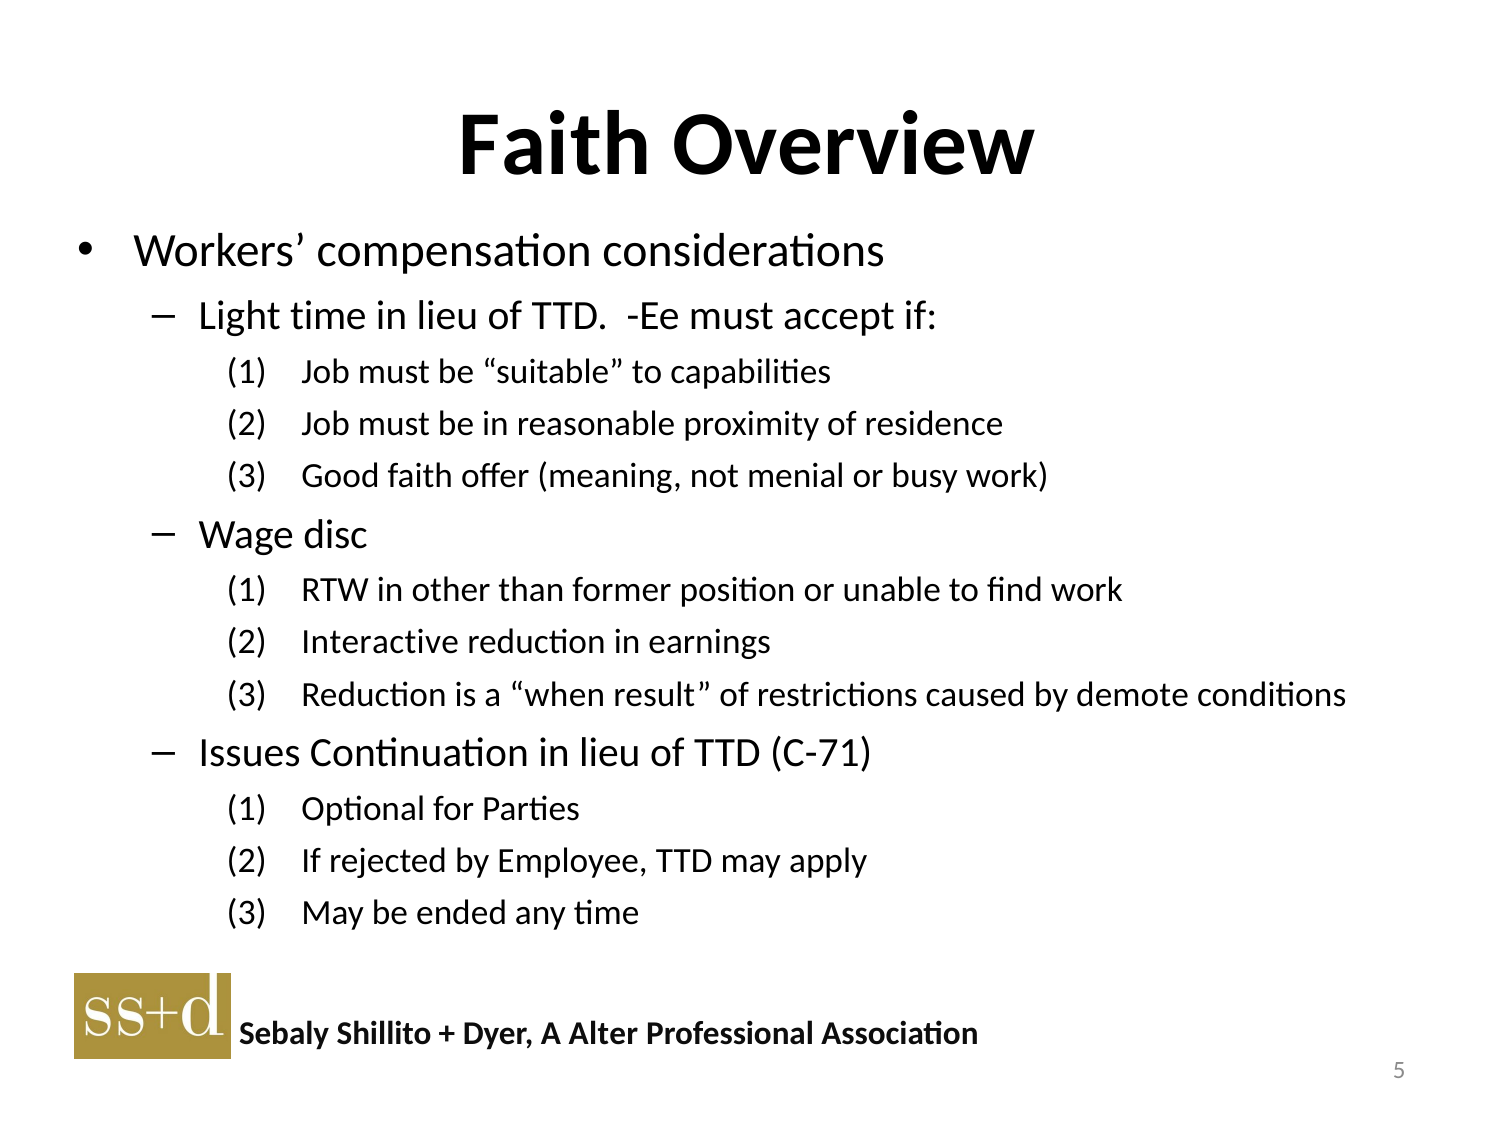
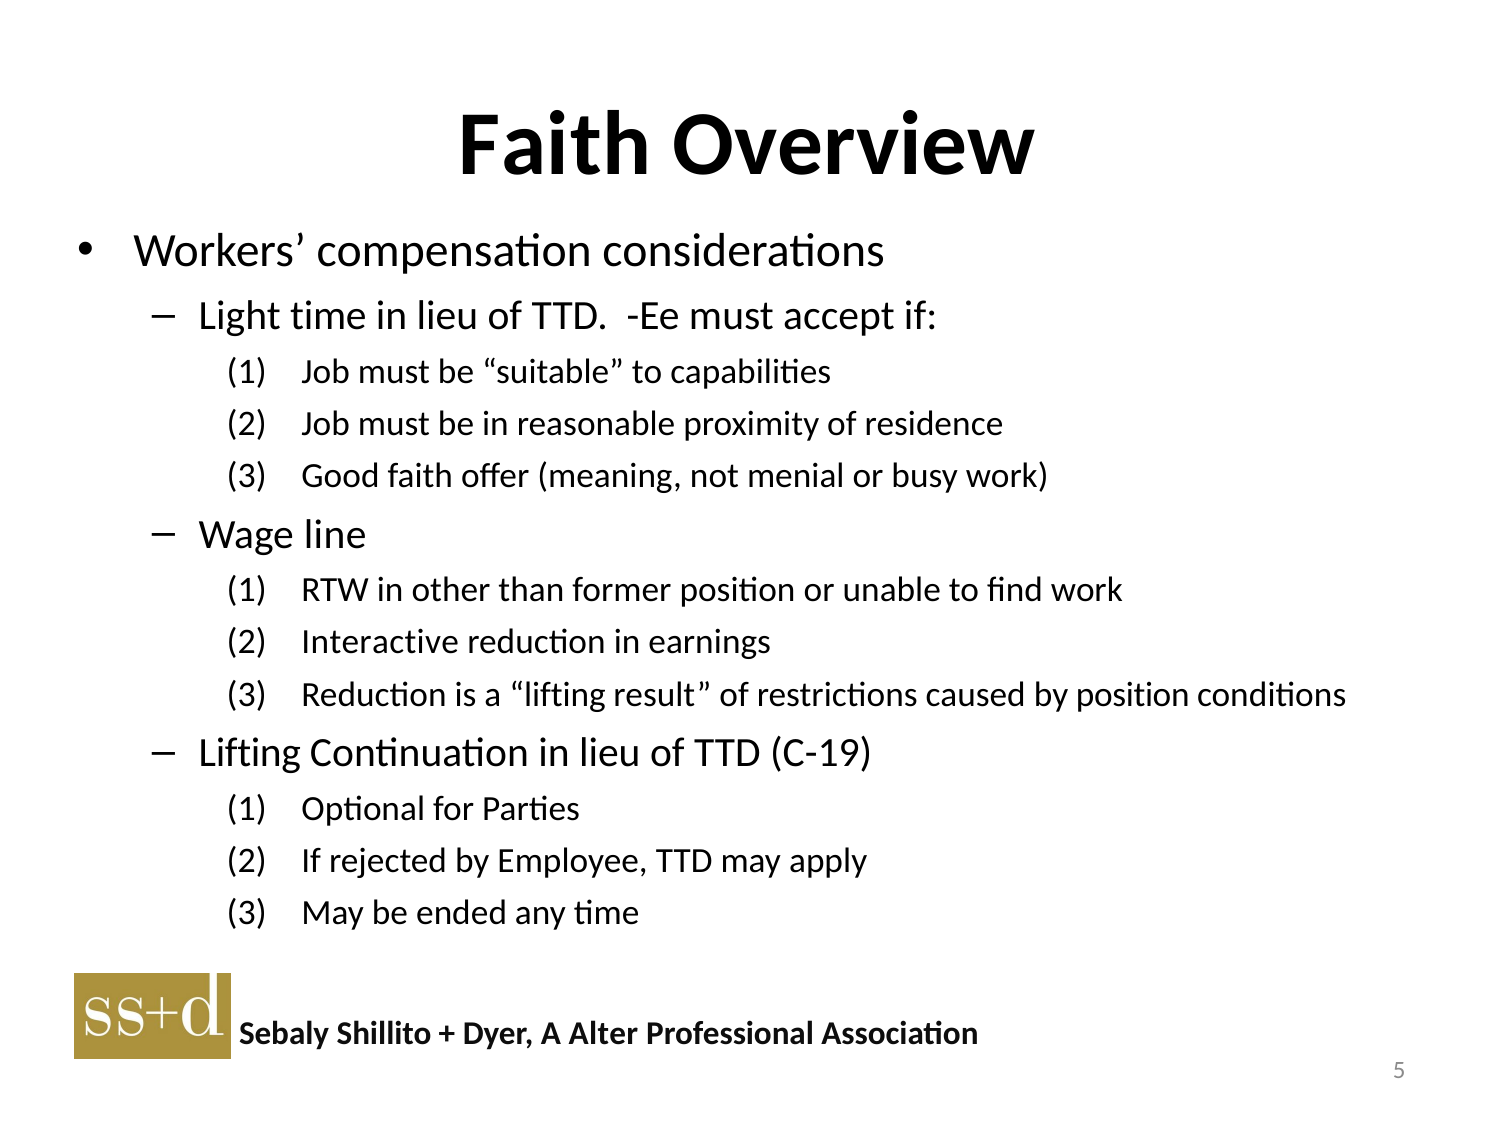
disc: disc -> line (335, 534)
a when: when -> lifting (558, 695)
by demote: demote -> position (1133, 695)
Issues: Issues -> Lifting (250, 753)
C-71: C-71 -> C-19 (821, 753)
